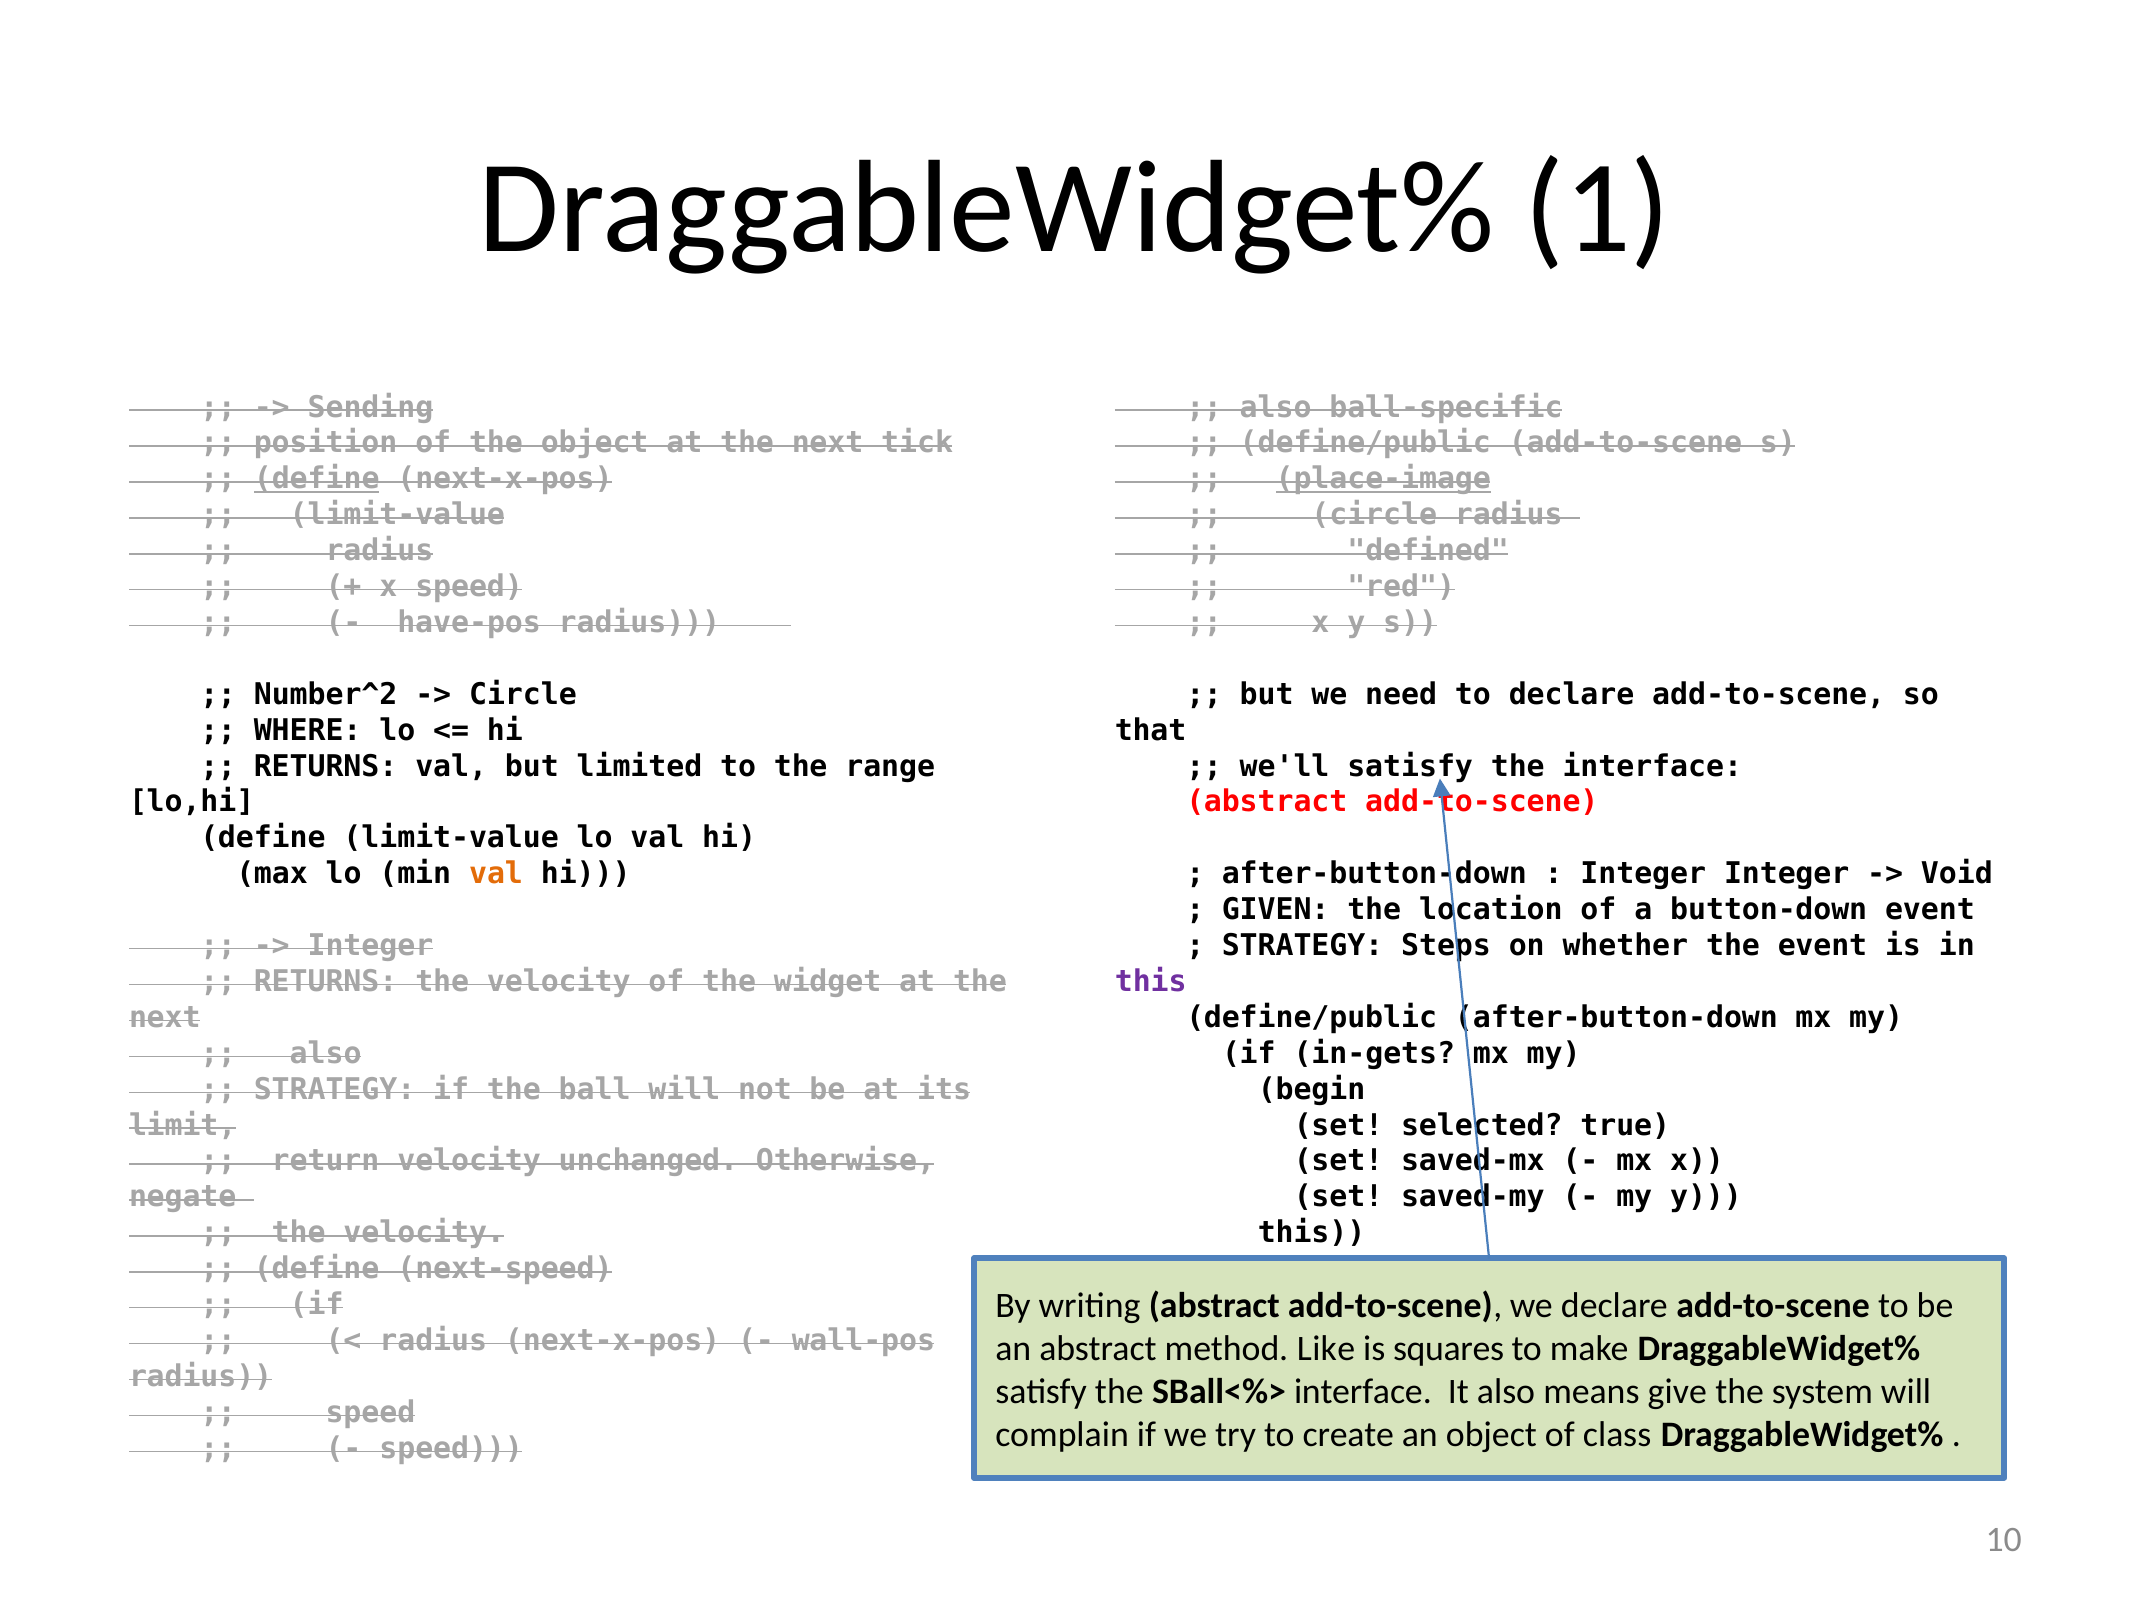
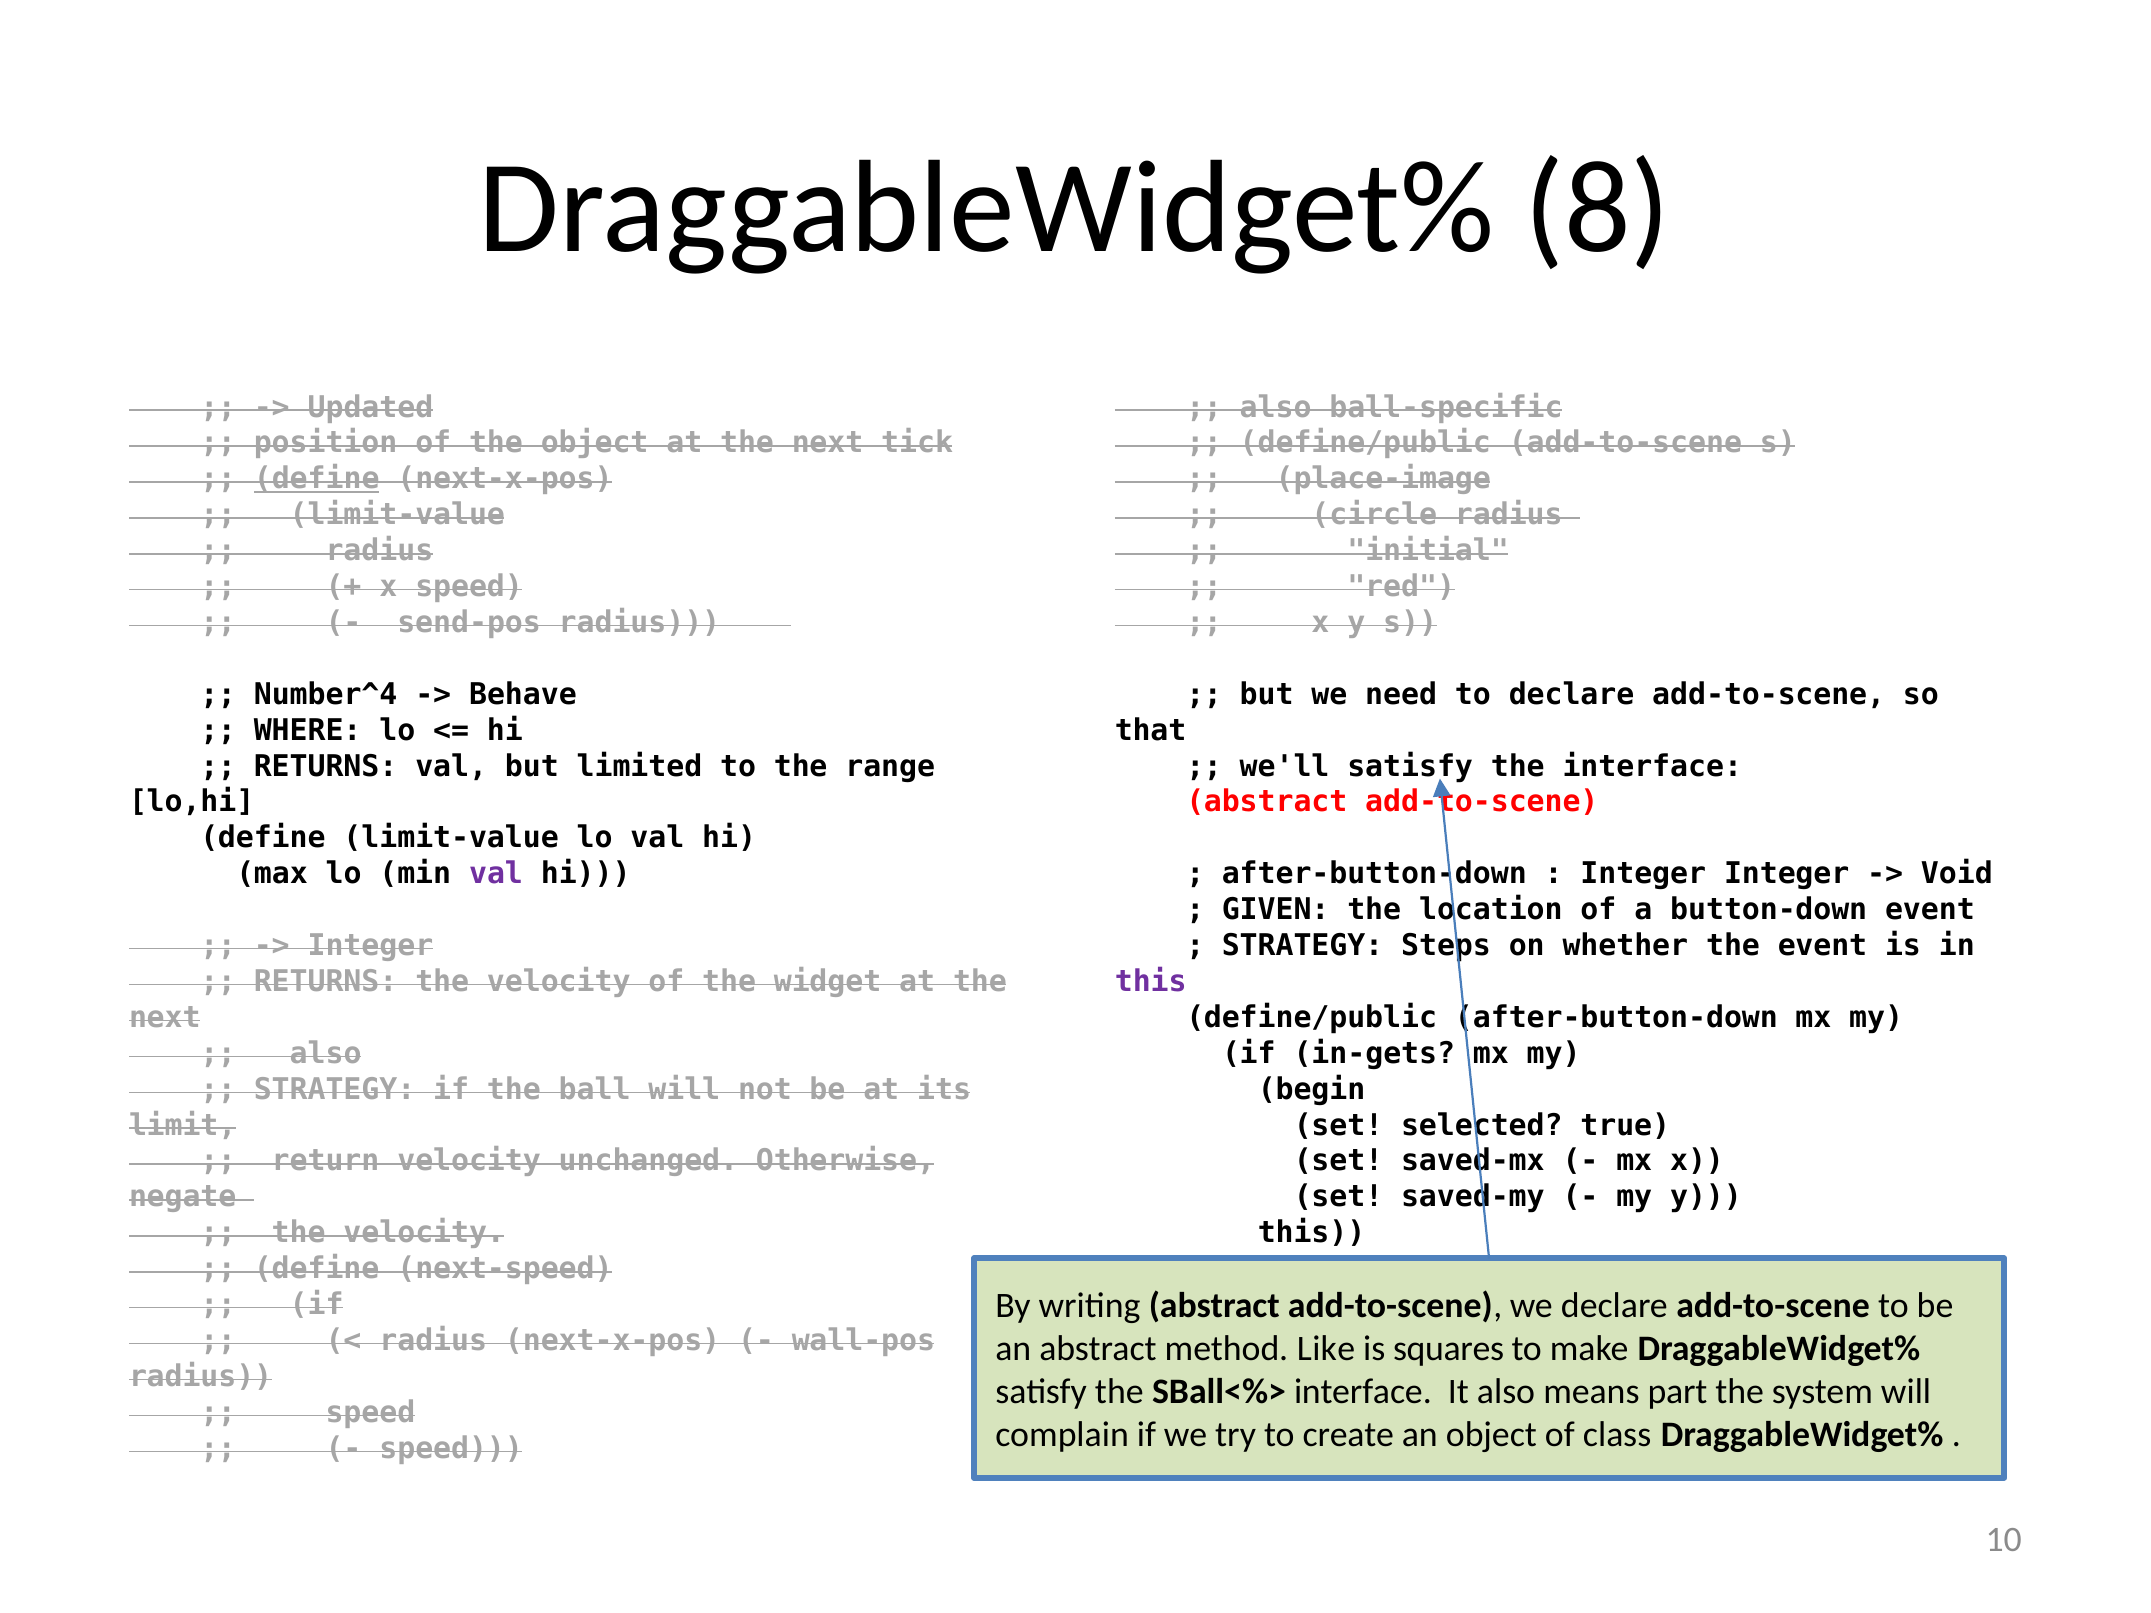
1: 1 -> 8 (1598, 208)
Sending: Sending -> Updated (370, 407)
place-image underline: present -> none (1383, 479)
defined: defined -> initial (1428, 551)
have-pos: have-pos -> send-pos (469, 623)
Number^2: Number^2 -> Number^4 (326, 694)
Circle: Circle -> Behave (523, 694)
val colour: orange -> purple (496, 874)
give: give -> part (1677, 1392)
